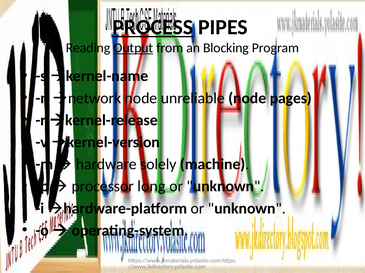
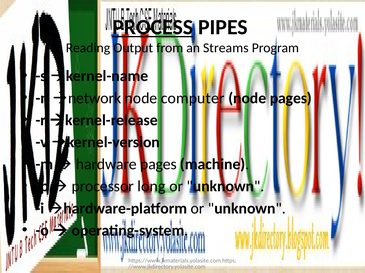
Output underline: present -> none (133, 48)
Blocking: Blocking -> Streams (226, 48)
unreliable: unreliable -> computer (193, 98)
hardware solely: solely -> pages (158, 165)
